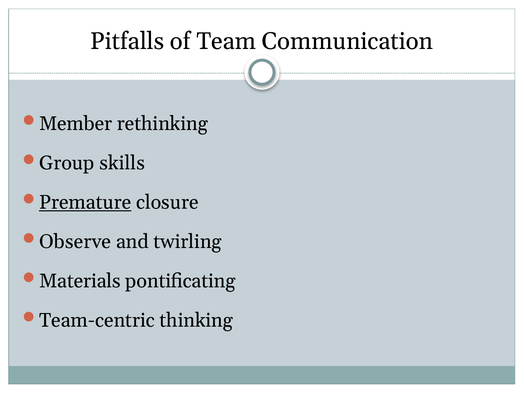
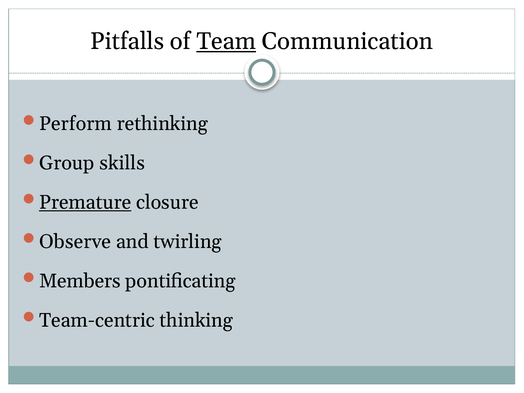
Team underline: none -> present (226, 41)
Member: Member -> Perform (76, 124)
Materials: Materials -> Members (80, 281)
